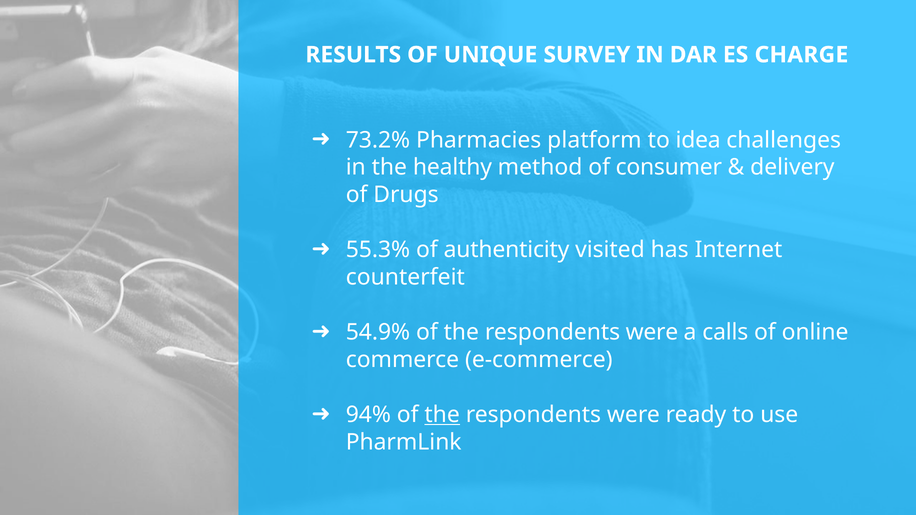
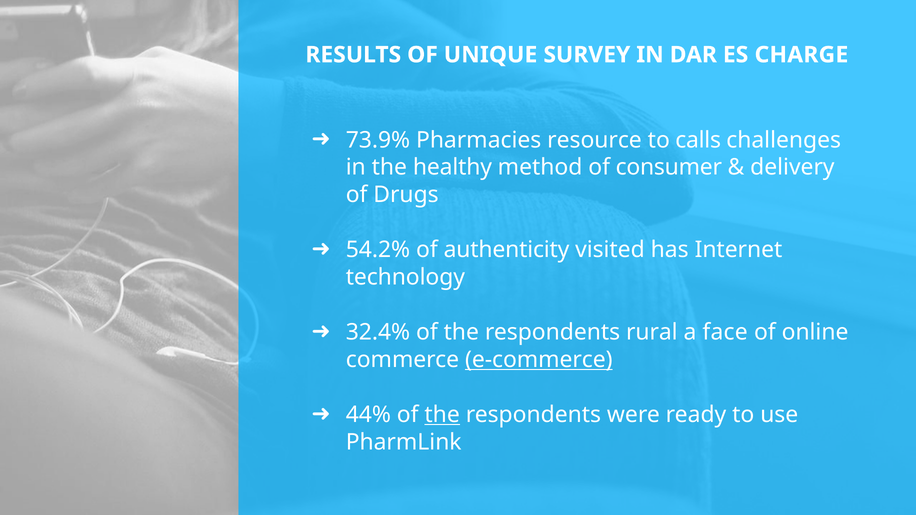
73.2%: 73.2% -> 73.9% (378, 140)
platform: platform -> resource (595, 140)
idea: idea -> calls (698, 140)
55.3%: 55.3% -> 54.2% (378, 250)
counterfeit: counterfeit -> technology (405, 277)
54.9%: 54.9% -> 32.4% (378, 332)
were: were -> rural (652, 332)
calls: calls -> face (725, 332)
e-commerce underline: none -> present (539, 360)
94%: 94% -> 44% (368, 415)
